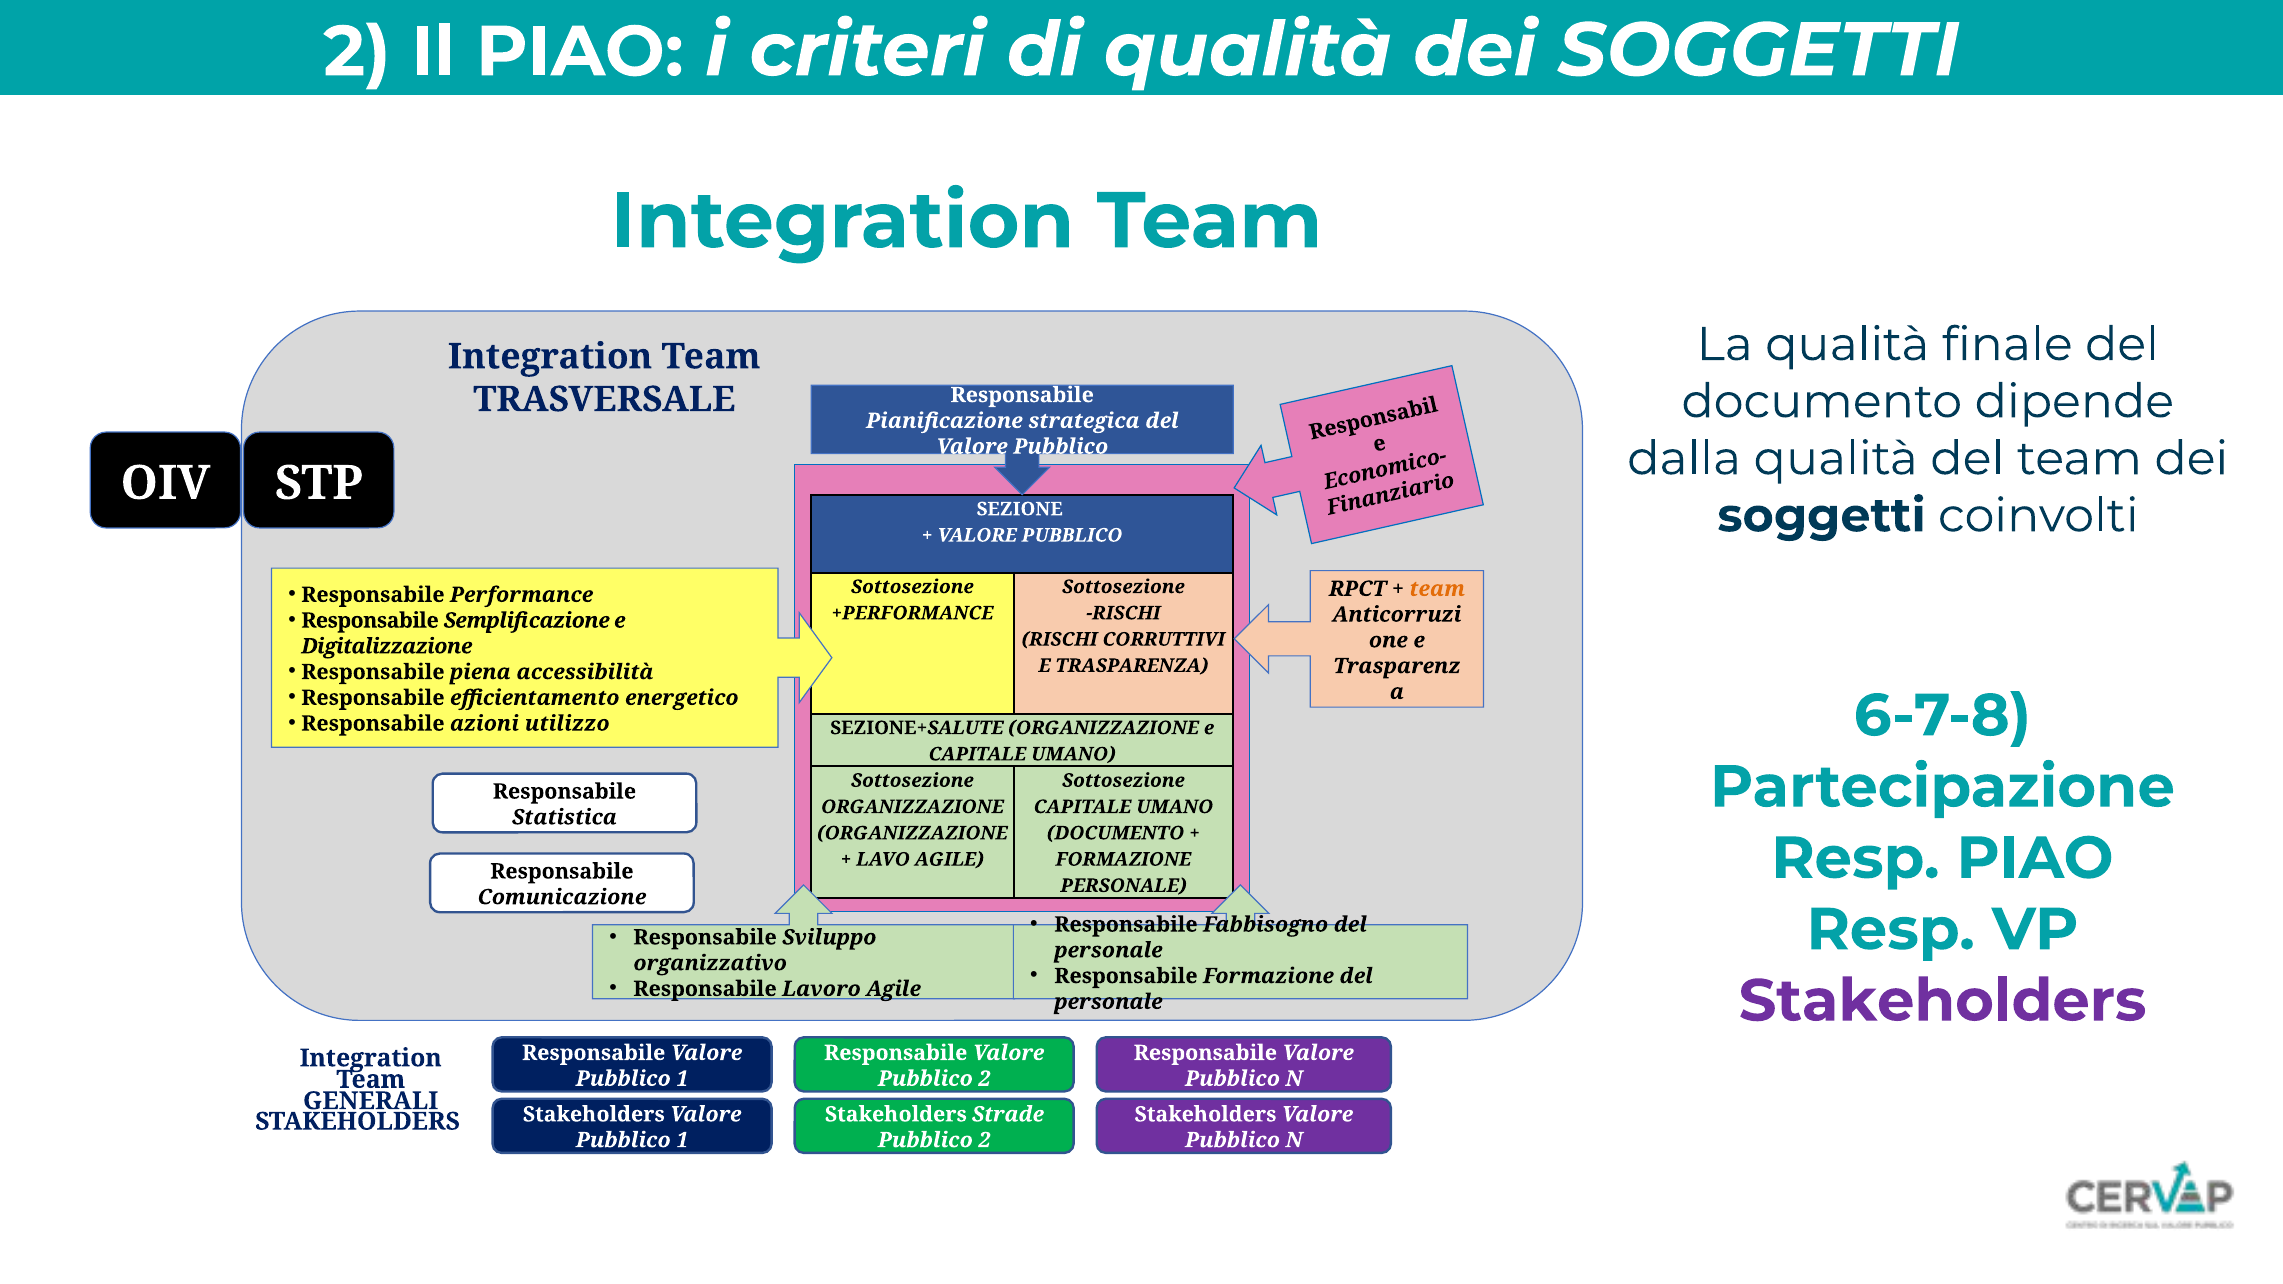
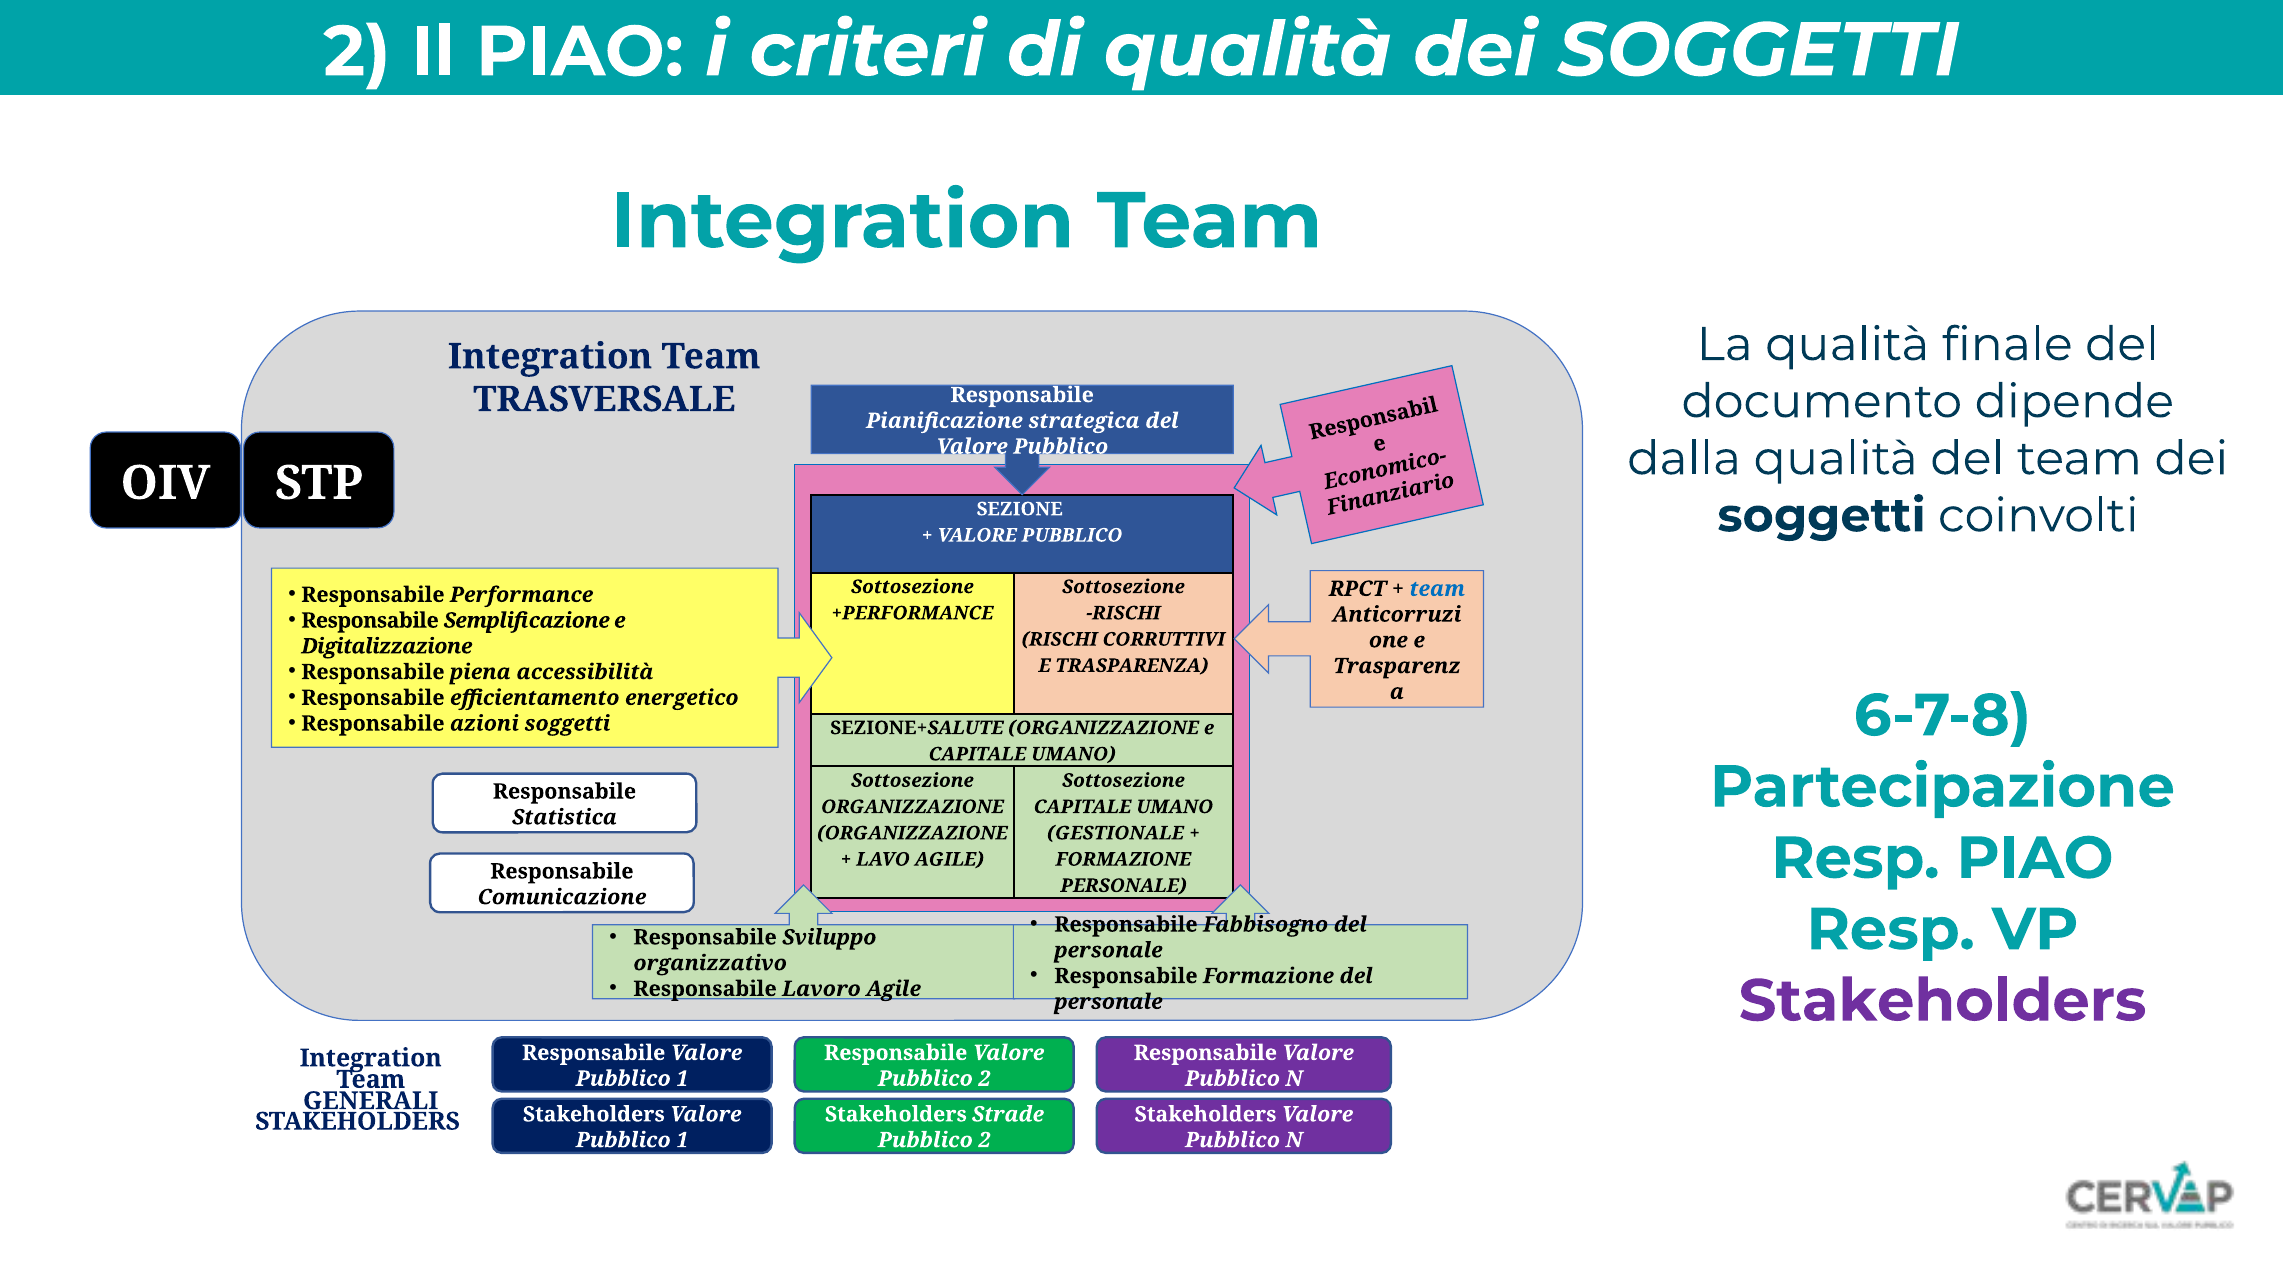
team colour: orange -> blue (1437, 589)
azioni utilizzo: utilizzo -> soggetti (567, 724)
DOCUMENTO: DOCUMENTO -> GESTIONALE (1115, 833)
